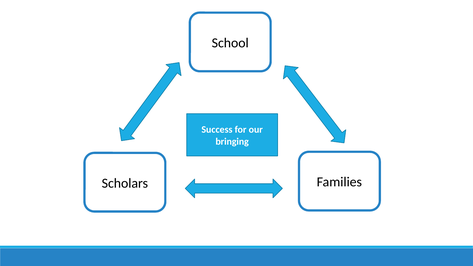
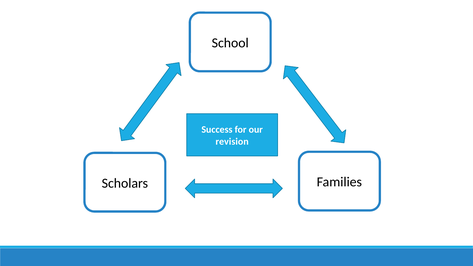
bringing: bringing -> revision (232, 142)
